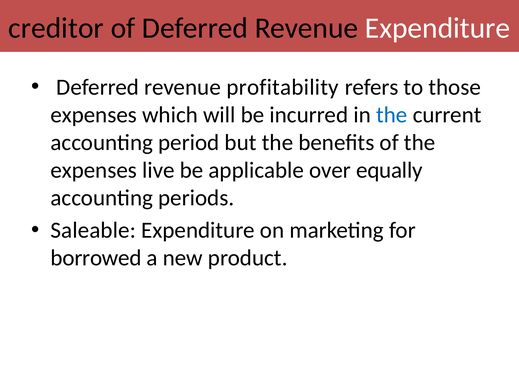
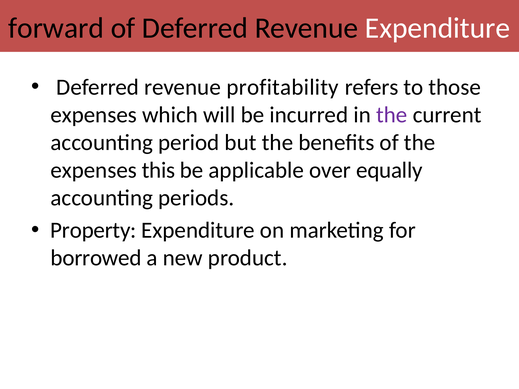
creditor: creditor -> forward (56, 28)
the colour: blue -> purple (392, 115)
live: live -> this (158, 170)
Saleable: Saleable -> Property (93, 230)
